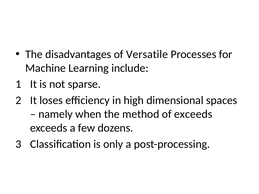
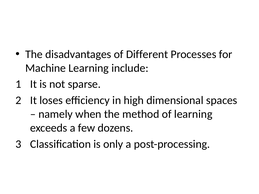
Versatile: Versatile -> Different (147, 54)
of exceeds: exceeds -> learning (193, 114)
